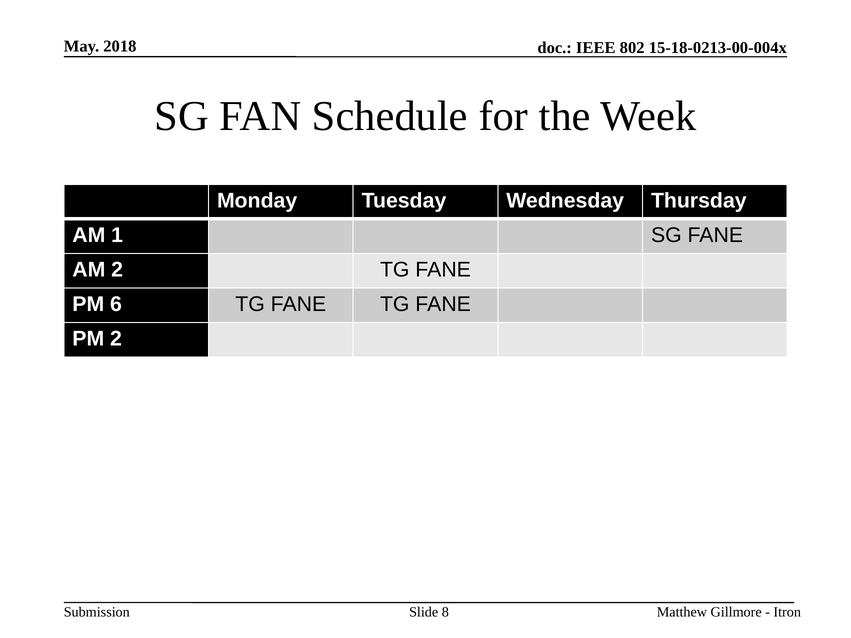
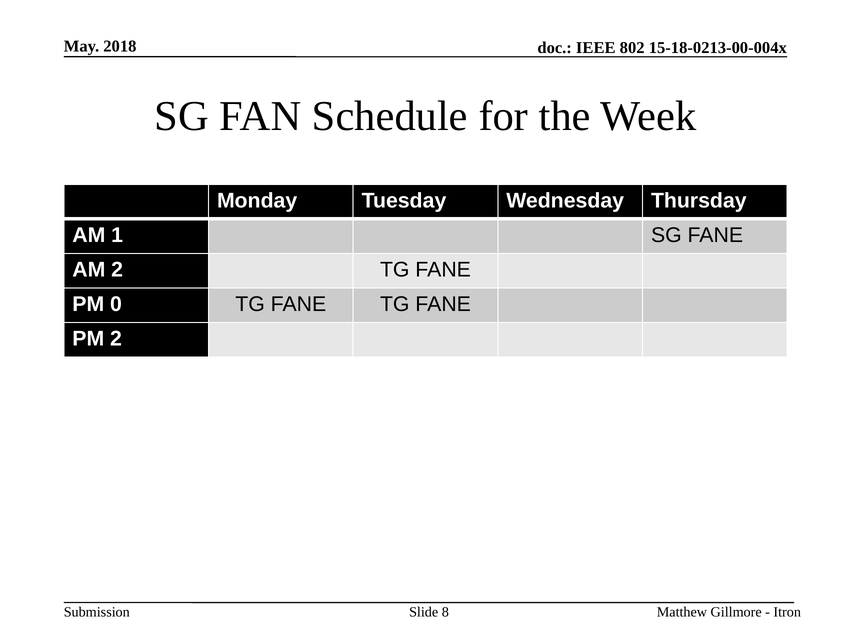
6: 6 -> 0 (116, 304)
